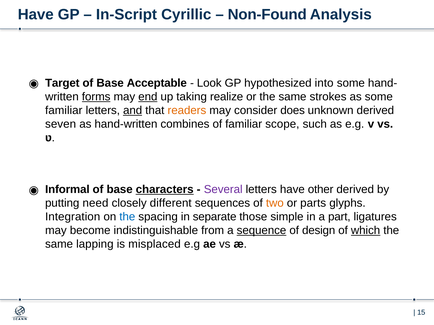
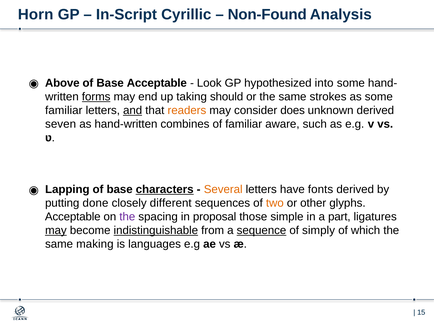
Have: Have -> Horn (36, 14)
Target: Target -> Above (62, 83)
end underline: present -> none (148, 97)
realize: realize -> should (227, 97)
scope: scope -> aware (282, 124)
Informal: Informal -> Lapping (67, 190)
Several colour: purple -> orange (223, 190)
other: other -> fonts (321, 190)
need: need -> done (95, 203)
parts: parts -> other (313, 203)
Integration: Integration -> Acceptable (73, 217)
the colour: blue -> purple (127, 217)
separate: separate -> proposal (215, 217)
may underline: none -> present (56, 231)
indistinguishable underline: none -> present (156, 231)
design: design -> simply (319, 231)
which underline: present -> none (366, 231)
lapping: lapping -> making (95, 245)
misplaced: misplaced -> languages (155, 245)
